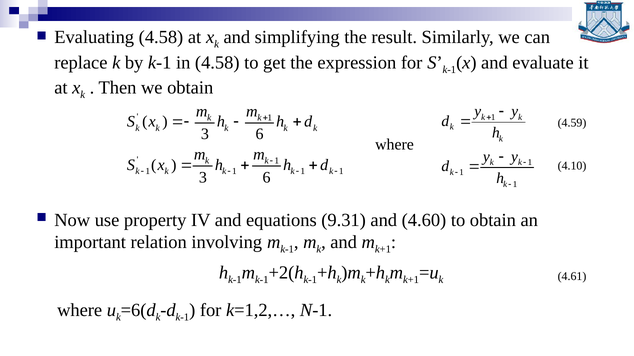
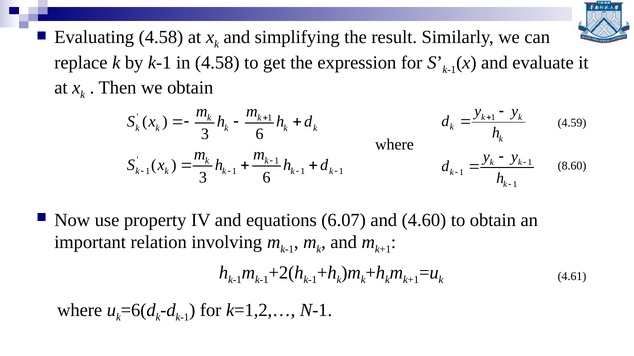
4.10: 4.10 -> 8.60 (572, 166)
9.31: 9.31 -> 6.07 (344, 220)
